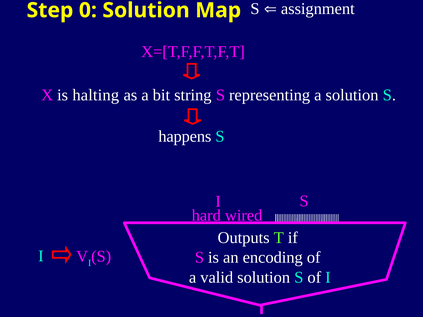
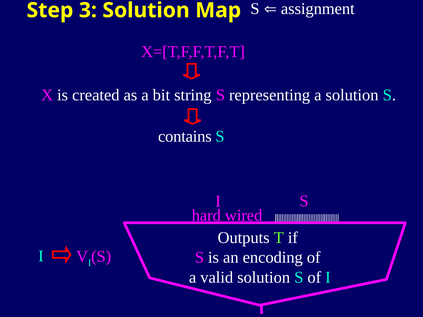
0: 0 -> 3 (88, 10)
halting: halting -> created (96, 95)
happens: happens -> contains (185, 136)
